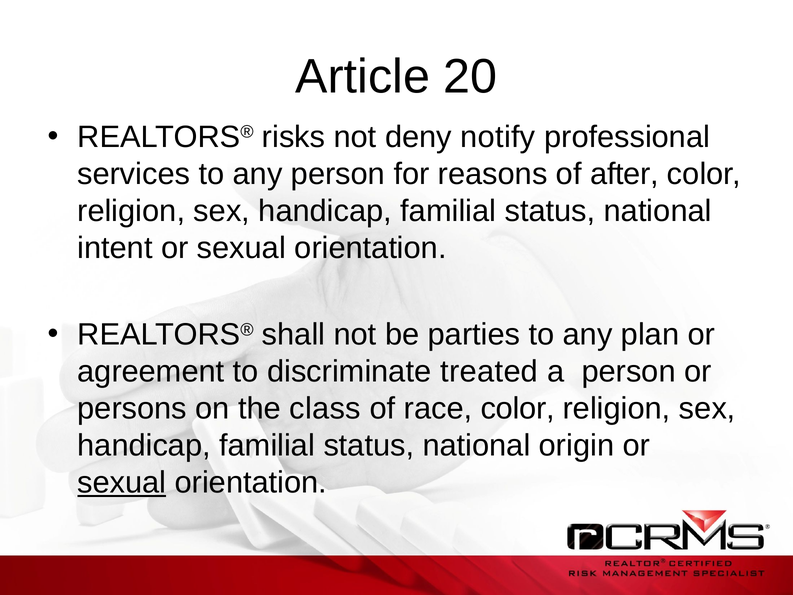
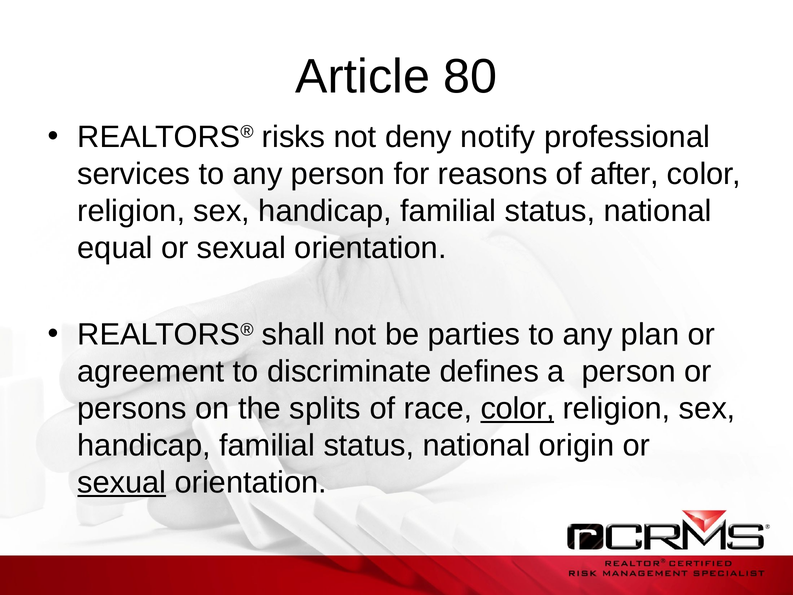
20: 20 -> 80 (470, 77)
intent: intent -> equal (115, 248)
treated: treated -> defines (489, 371)
class: class -> splits (325, 409)
color underline: none -> present (518, 409)
